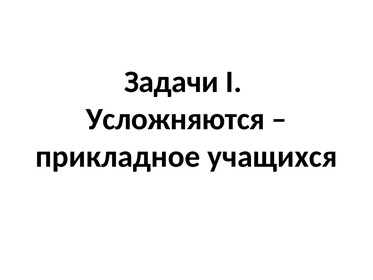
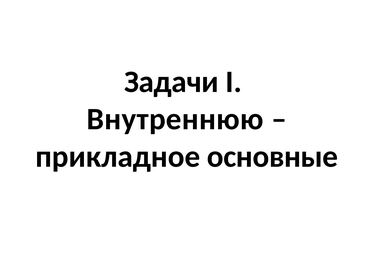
Усложняются: Усложняются -> Внутреннюю (175, 119)
учащихся: учащихся -> основные (273, 156)
